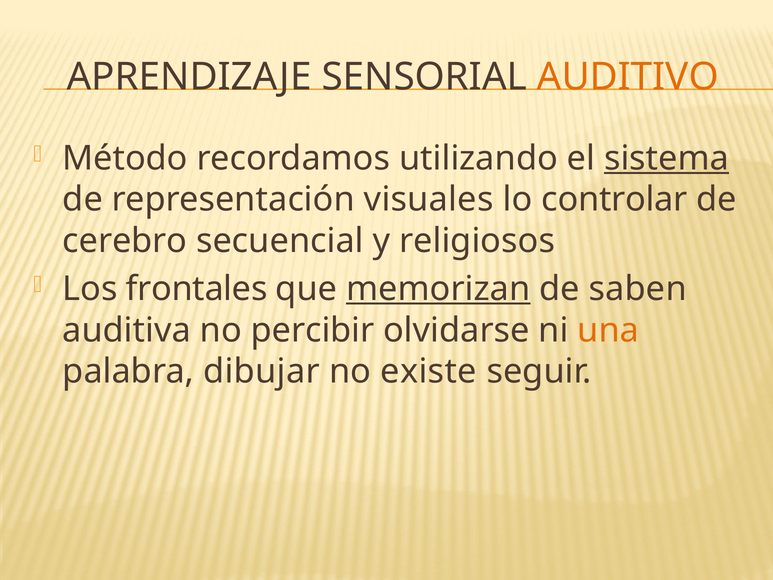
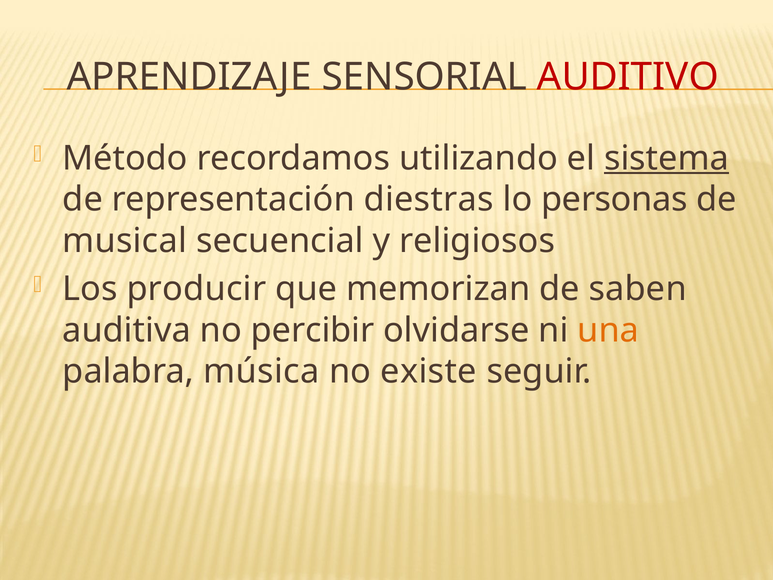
AUDITIVO colour: orange -> red (628, 77)
visuales: visuales -> diestras (429, 199)
controlar: controlar -> personas (614, 199)
cerebro: cerebro -> musical (125, 241)
frontales: frontales -> producir (196, 289)
memorizan underline: present -> none (438, 289)
dibujar: dibujar -> música (261, 371)
